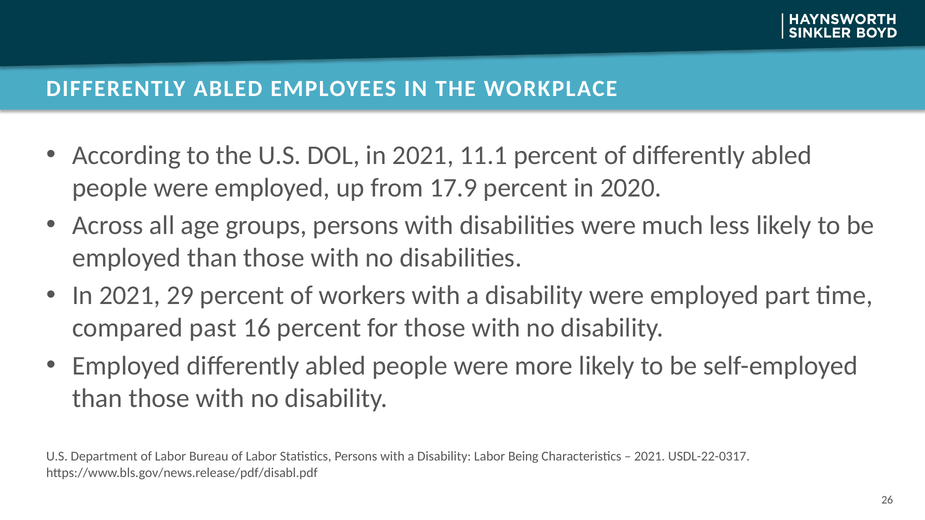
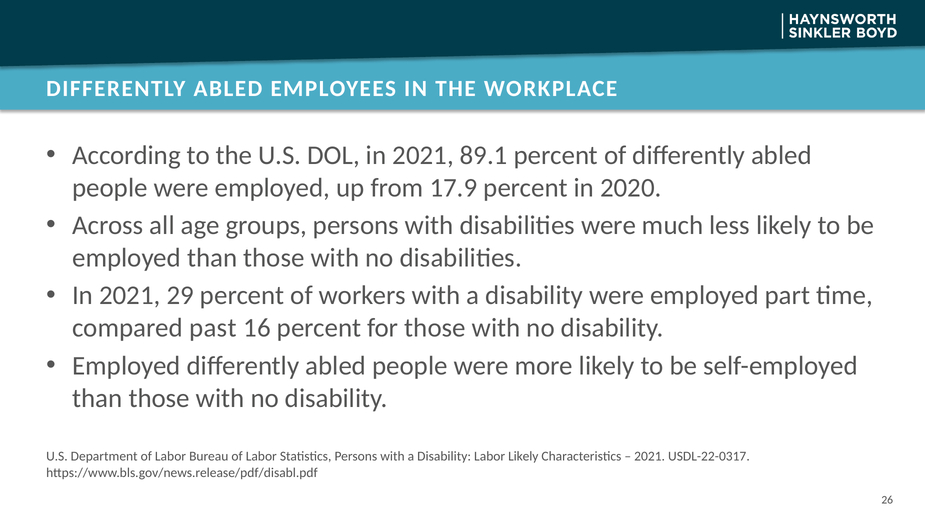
11.1: 11.1 -> 89.1 (484, 155)
Labor Being: Being -> Likely (523, 457)
